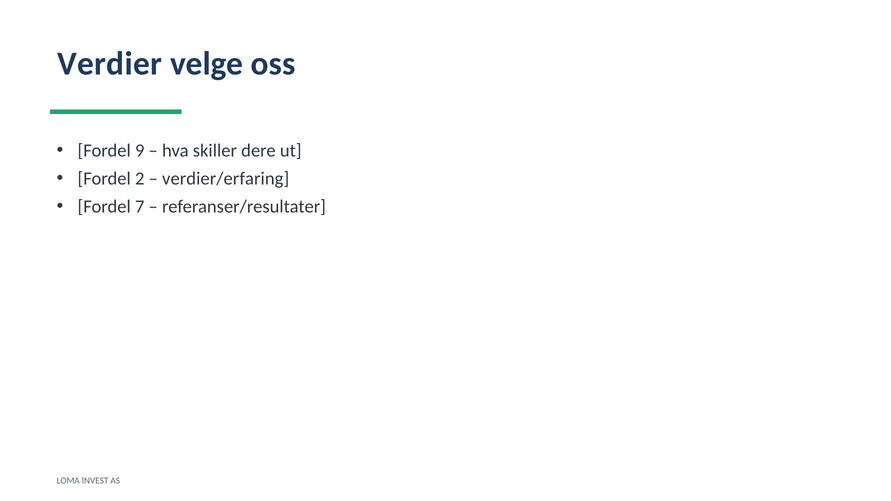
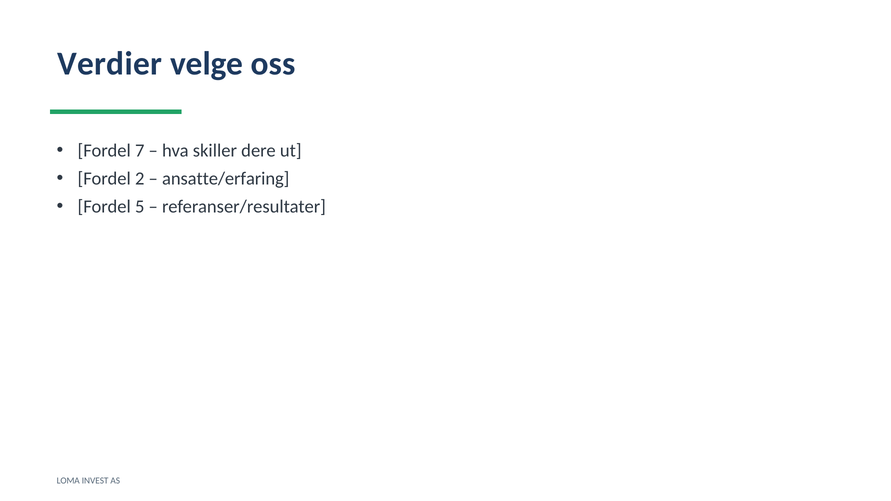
9: 9 -> 7 (140, 151)
verdier/erfaring: verdier/erfaring -> ansatte/erfaring (226, 179)
7: 7 -> 5 (140, 207)
